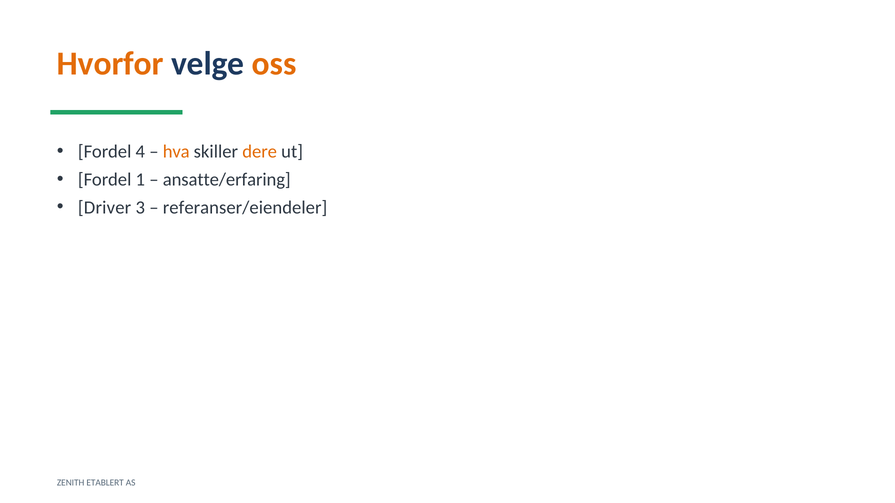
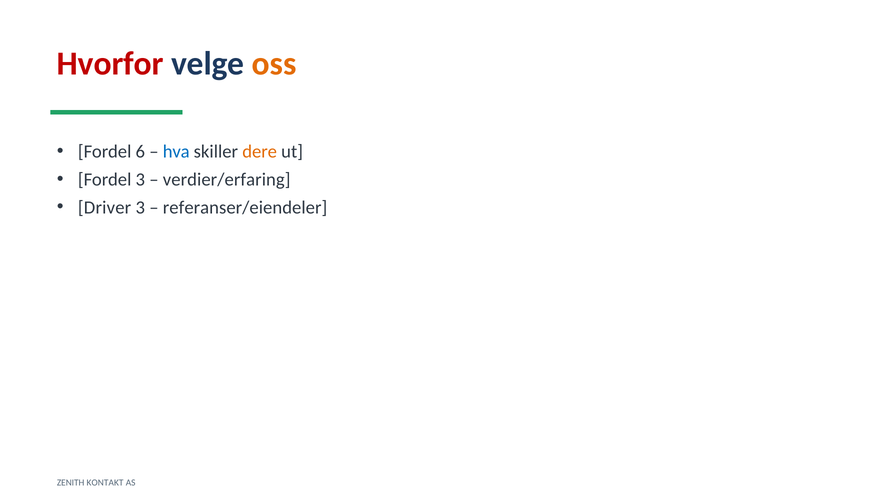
Hvorfor colour: orange -> red (110, 64)
4: 4 -> 6 (140, 152)
hva colour: orange -> blue (176, 152)
Fordel 1: 1 -> 3 (140, 180)
ansatte/erfaring: ansatte/erfaring -> verdier/erfaring (227, 180)
ETABLERT: ETABLERT -> KONTAKT (105, 483)
